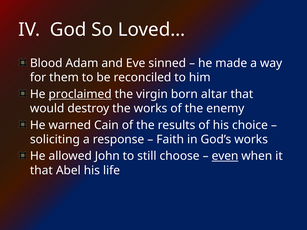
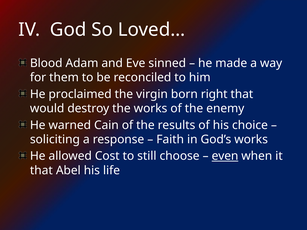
proclaimed underline: present -> none (80, 94)
altar: altar -> right (214, 94)
John: John -> Cost (107, 156)
